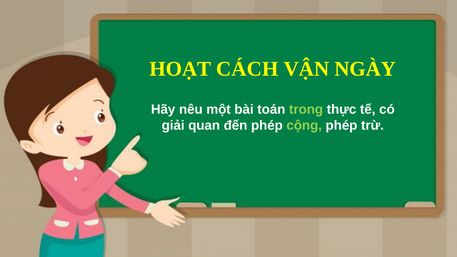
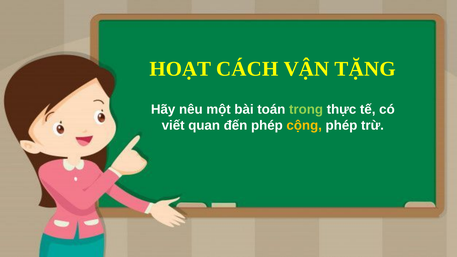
NGÀY: NGÀY -> TẶNG (365, 69)
giải: giải -> viết (173, 125)
cộng colour: light green -> yellow (304, 125)
